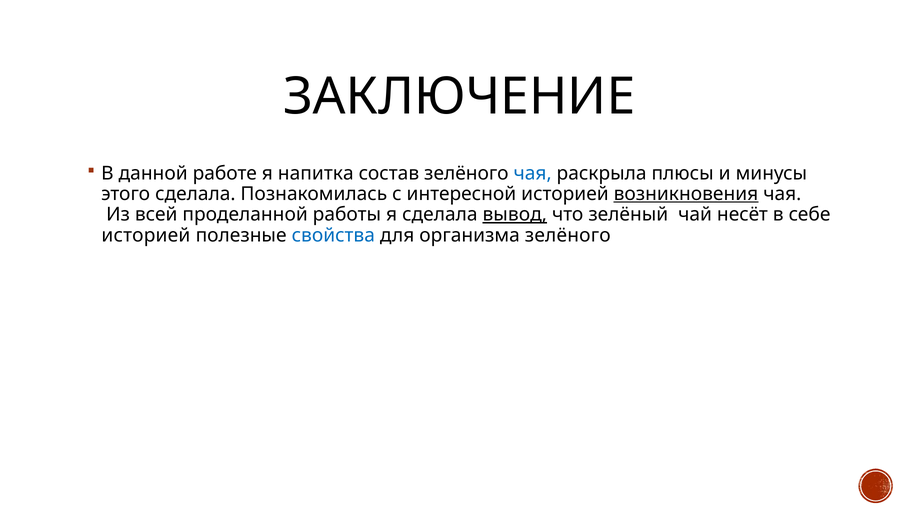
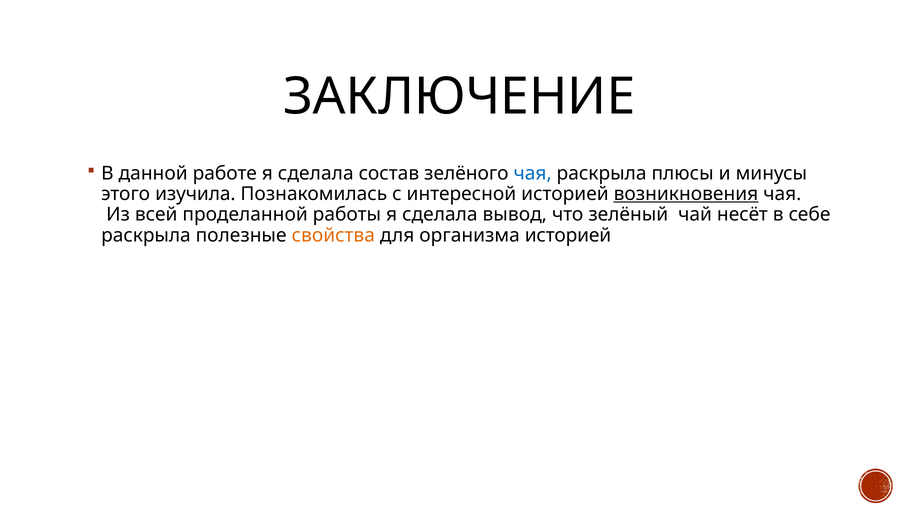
работе я напитка: напитка -> сделала (316, 173)
этого сделала: сделала -> изучила (195, 194)
вывод underline: present -> none (515, 215)
историей: историей -> раскрыла (146, 235)
свойства colour: blue -> orange (333, 235)
организма зелёного: зелёного -> историей (568, 235)
